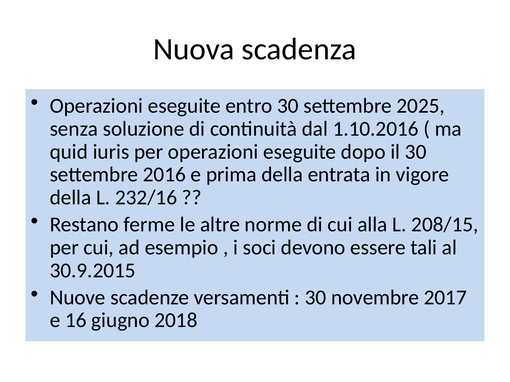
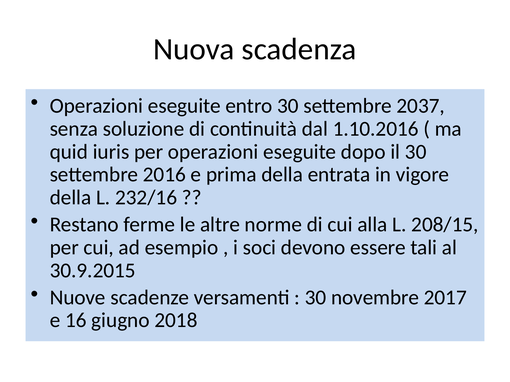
2025: 2025 -> 2037 (421, 106)
